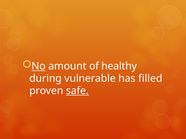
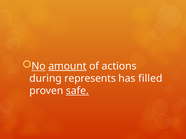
amount underline: none -> present (67, 66)
healthy: healthy -> actions (119, 66)
vulnerable: vulnerable -> represents (90, 79)
